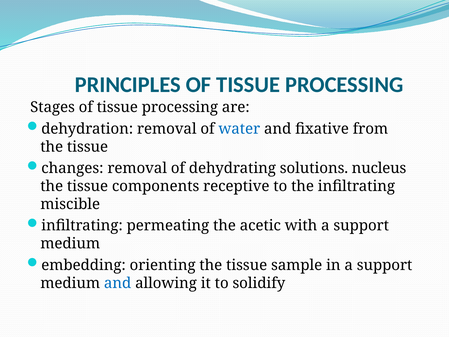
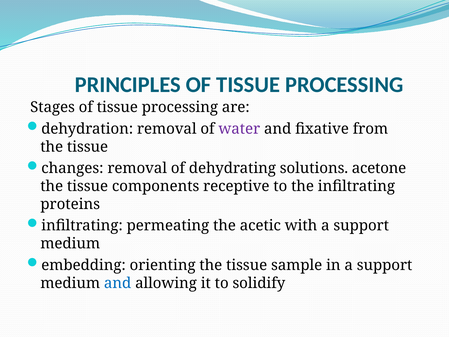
water colour: blue -> purple (239, 129)
nucleus: nucleus -> acetone (379, 168)
miscible: miscible -> proteins (70, 204)
